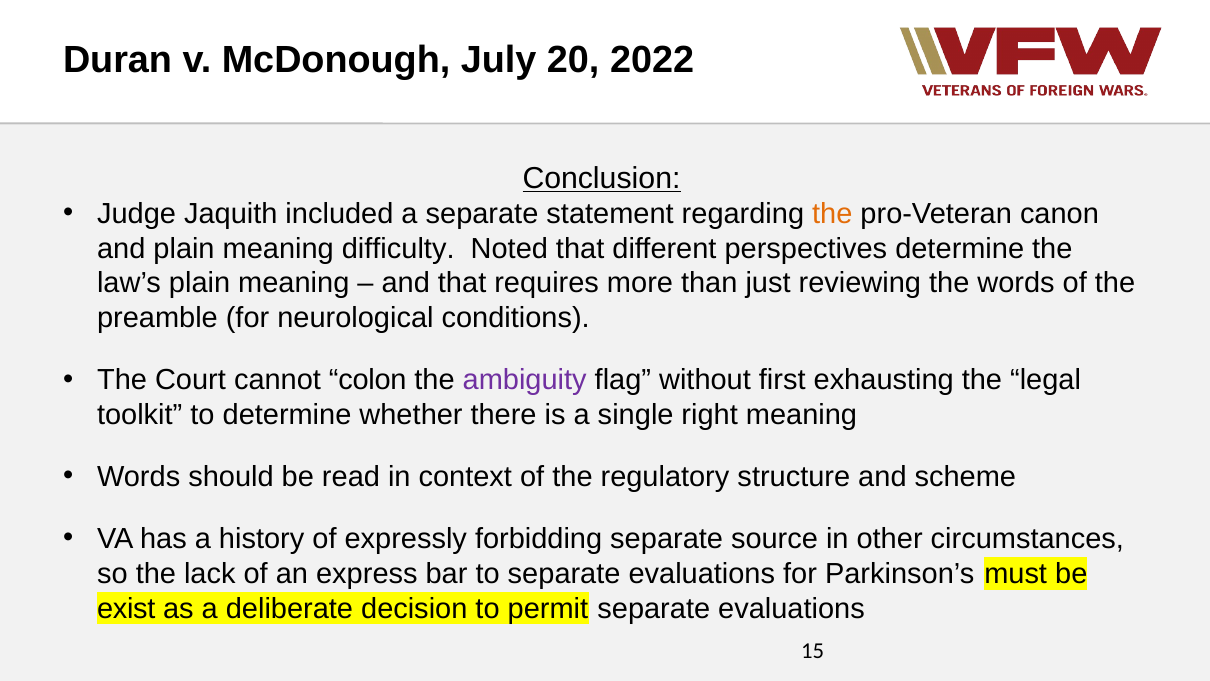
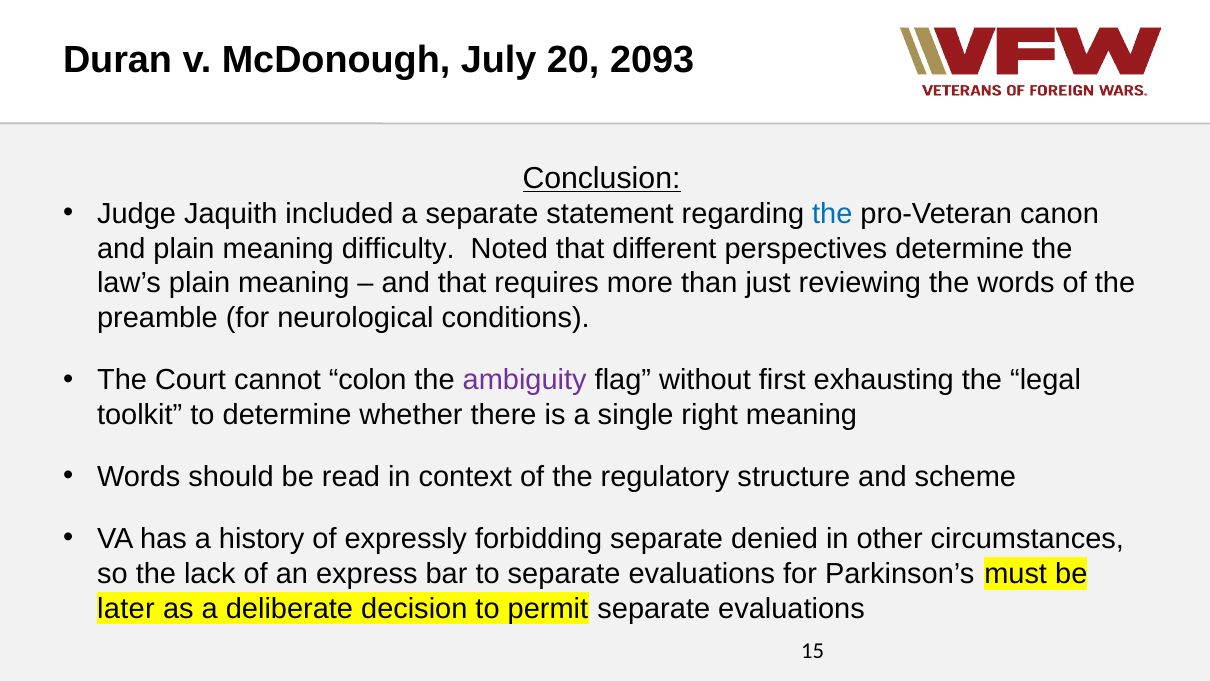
2022: 2022 -> 2093 (652, 60)
the colour: orange -> blue (832, 214)
source: source -> denied (775, 539)
exist: exist -> later (126, 608)
